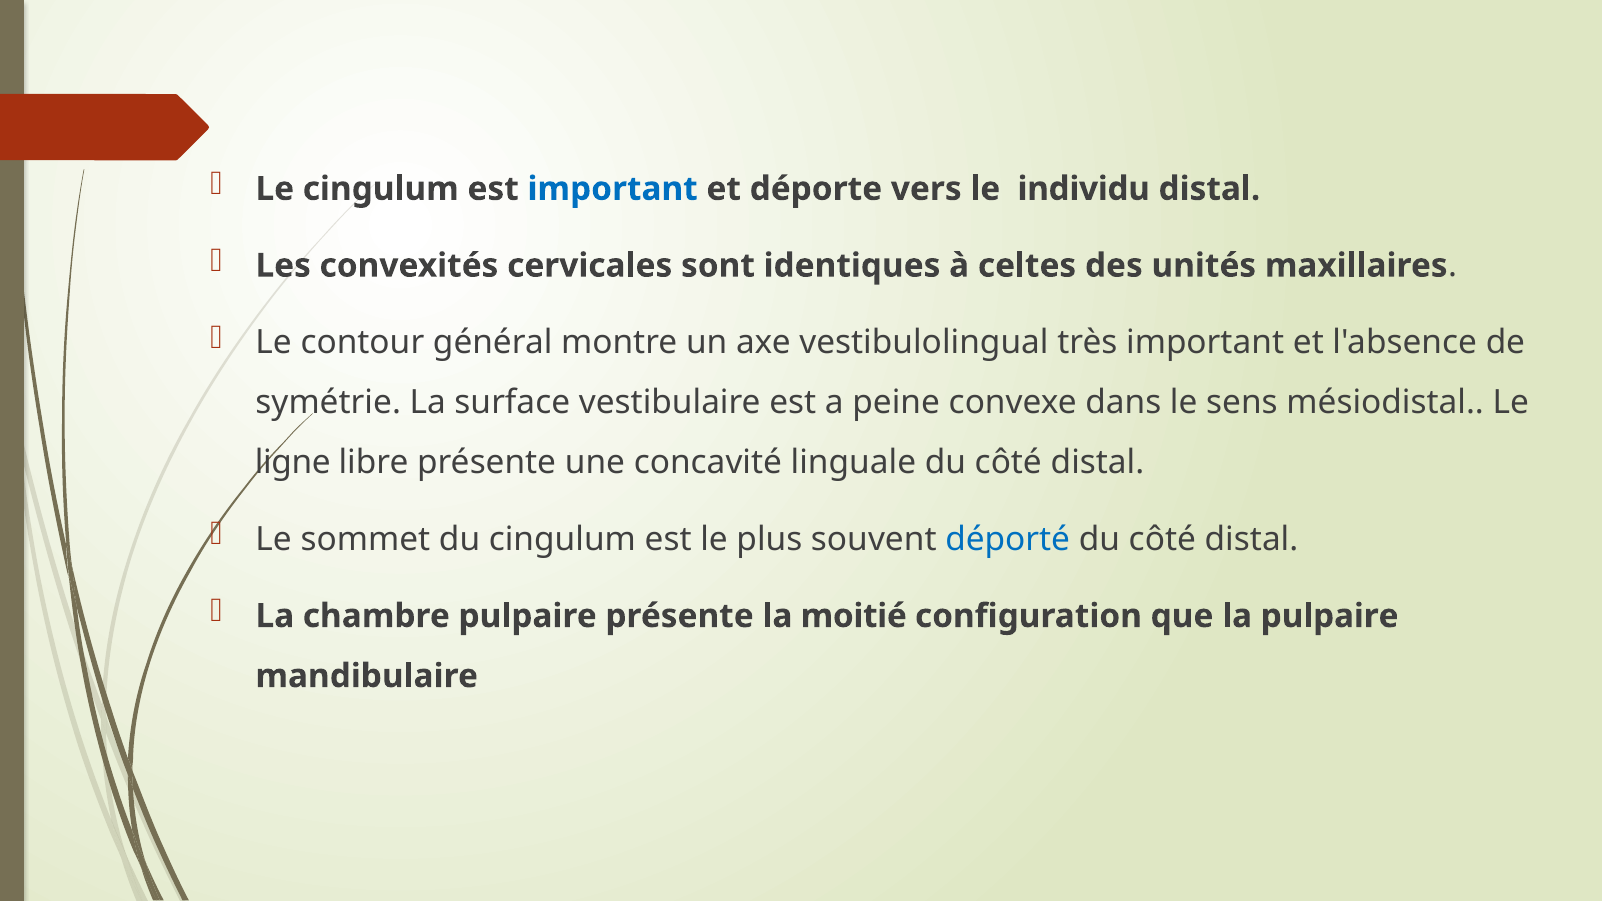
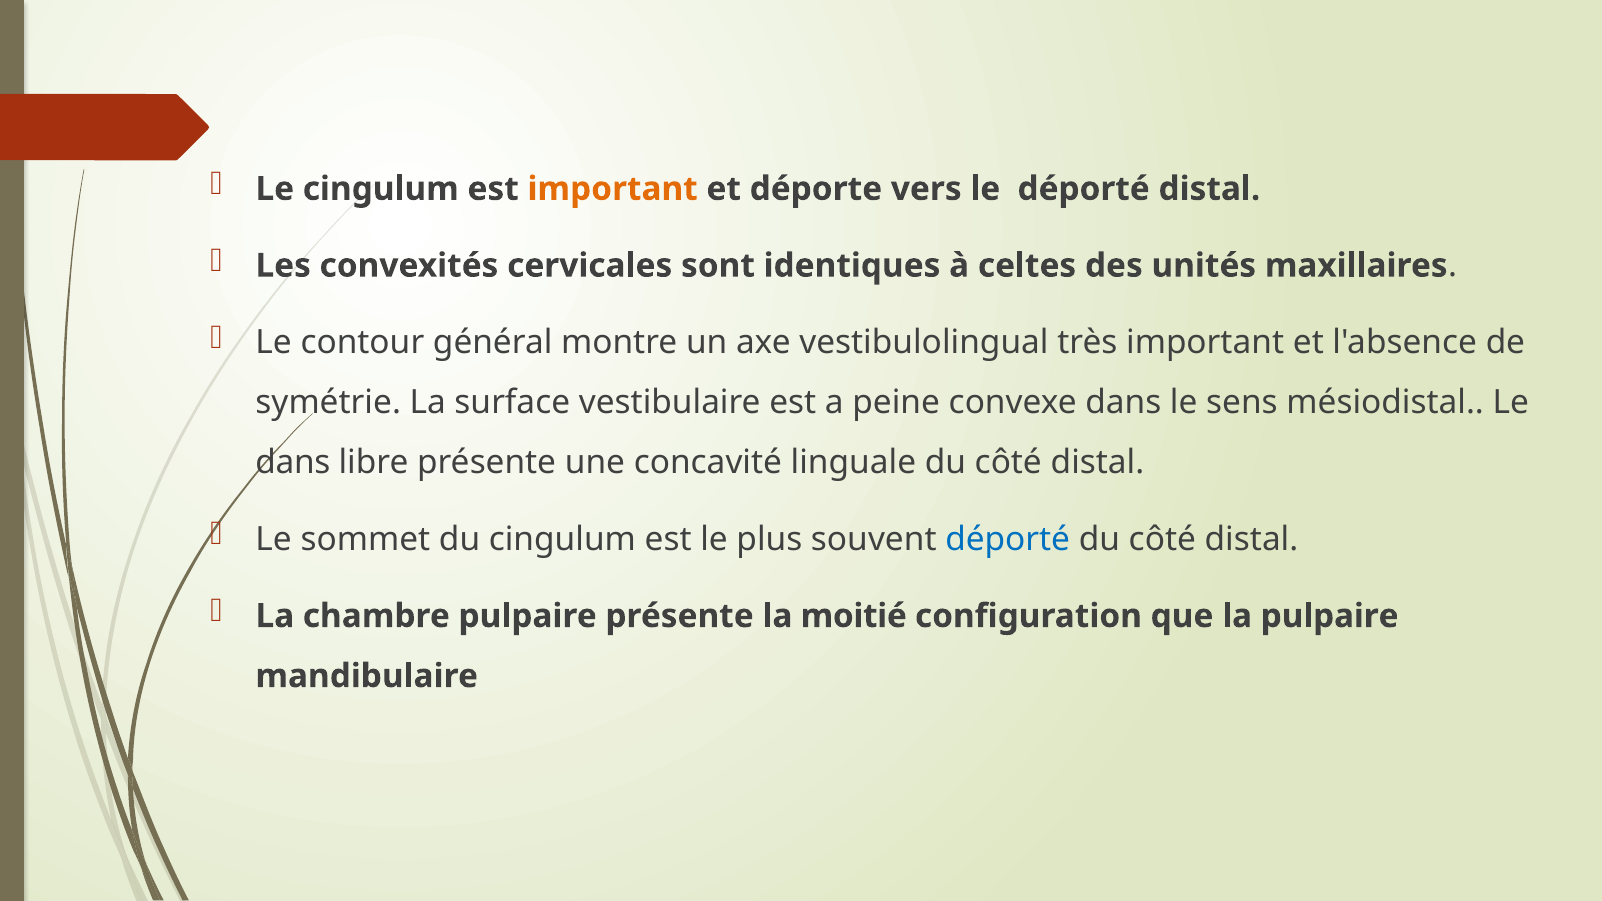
important colour: blue -> orange (613, 189)
le individu: individu -> déporté (1084, 189)
ligne: ligne -> dans (293, 463)
